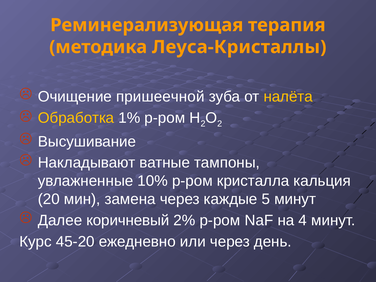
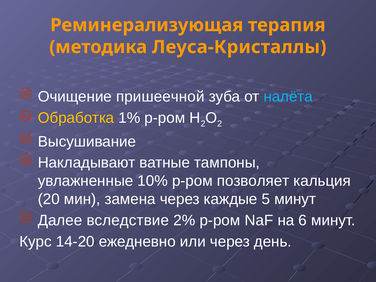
налёта colour: yellow -> light blue (288, 97)
кристалла: кристалла -> позволяет (253, 181)
коричневый: коричневый -> вследствие (128, 220)
4: 4 -> 6 (303, 220)
45-20: 45-20 -> 14-20 (75, 242)
